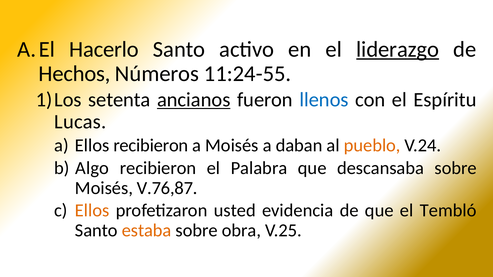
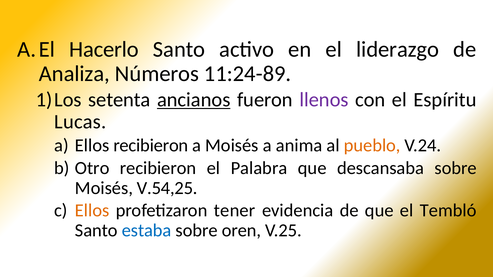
liderazgo underline: present -> none (398, 50)
Hechos: Hechos -> Analiza (74, 74)
11:24-55: 11:24-55 -> 11:24-89 (248, 74)
llenos colour: blue -> purple (324, 100)
daban: daban -> anima (299, 146)
Algo: Algo -> Otro (92, 168)
V.76,87: V.76,87 -> V.54,25 (167, 188)
usted: usted -> tener (235, 211)
estaba colour: orange -> blue (147, 231)
obra: obra -> oren (241, 231)
